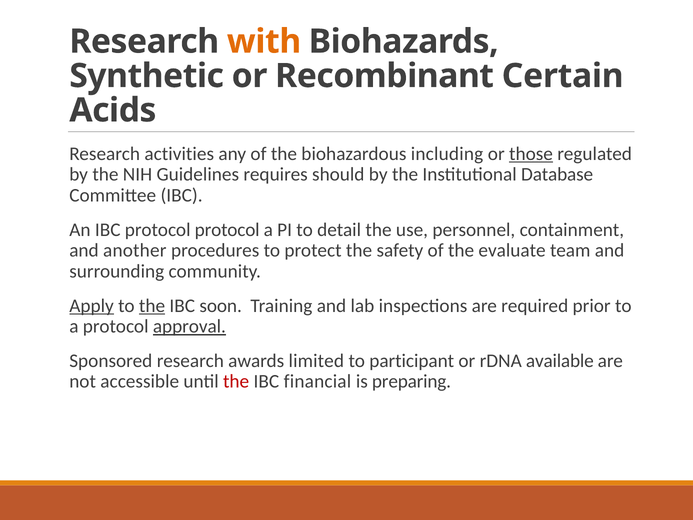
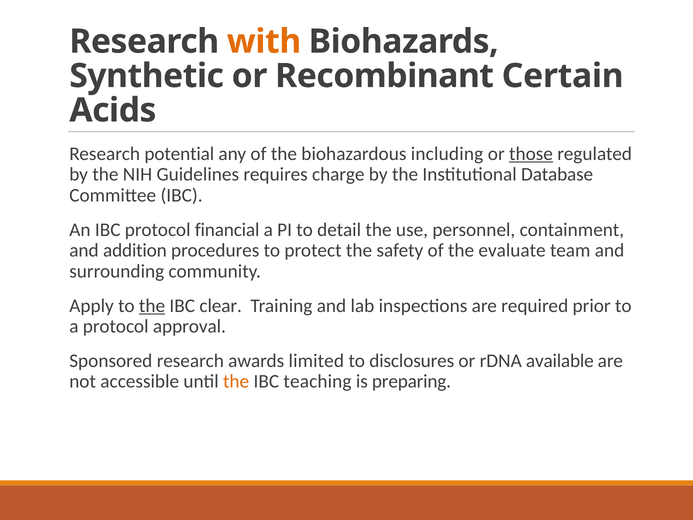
activities: activities -> potential (179, 154)
should: should -> charge (338, 174)
protocol protocol: protocol -> financial (227, 230)
another: another -> addition (135, 250)
Apply underline: present -> none (92, 306)
soon: soon -> clear (221, 306)
approval underline: present -> none (189, 326)
participant: participant -> disclosures (412, 361)
the colour: red -> orange (236, 381)
financial: financial -> teaching (317, 381)
